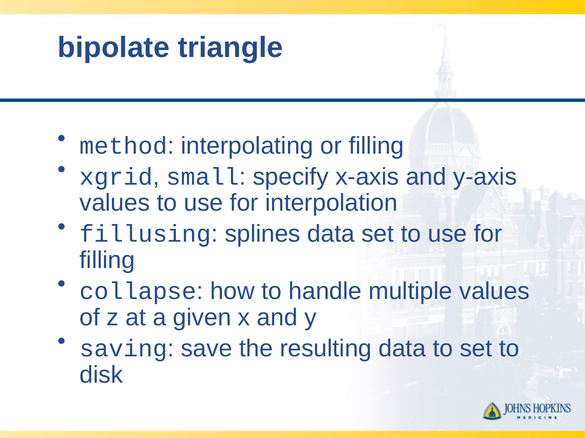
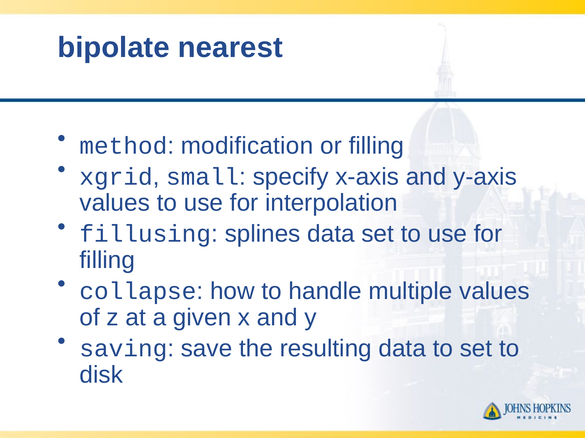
triangle: triangle -> nearest (230, 48)
interpolating: interpolating -> modification (247, 146)
